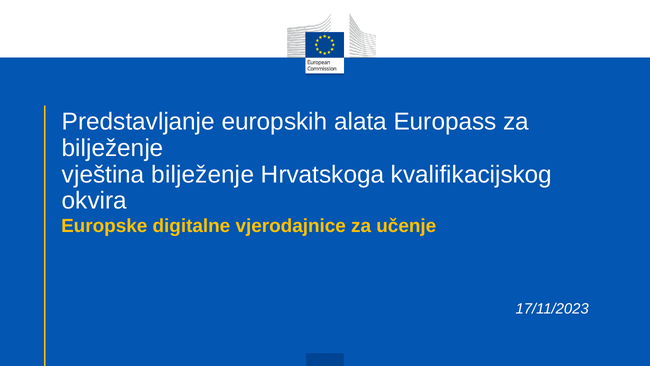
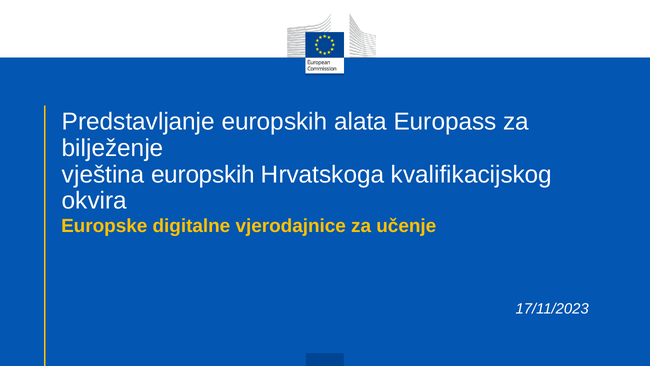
vještina bilježenje: bilježenje -> europskih (203, 174)
